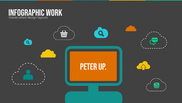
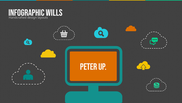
WORK: WORK -> WILLS (54, 13)
